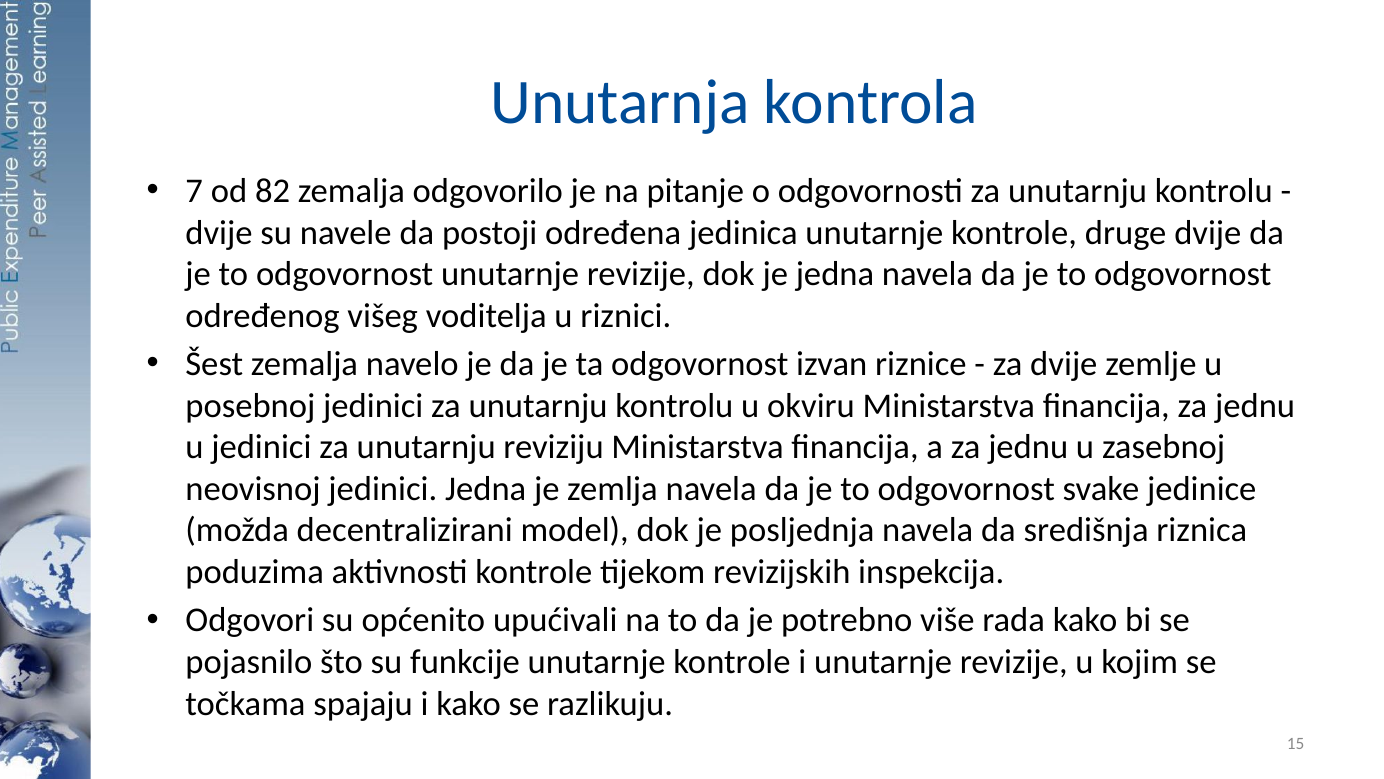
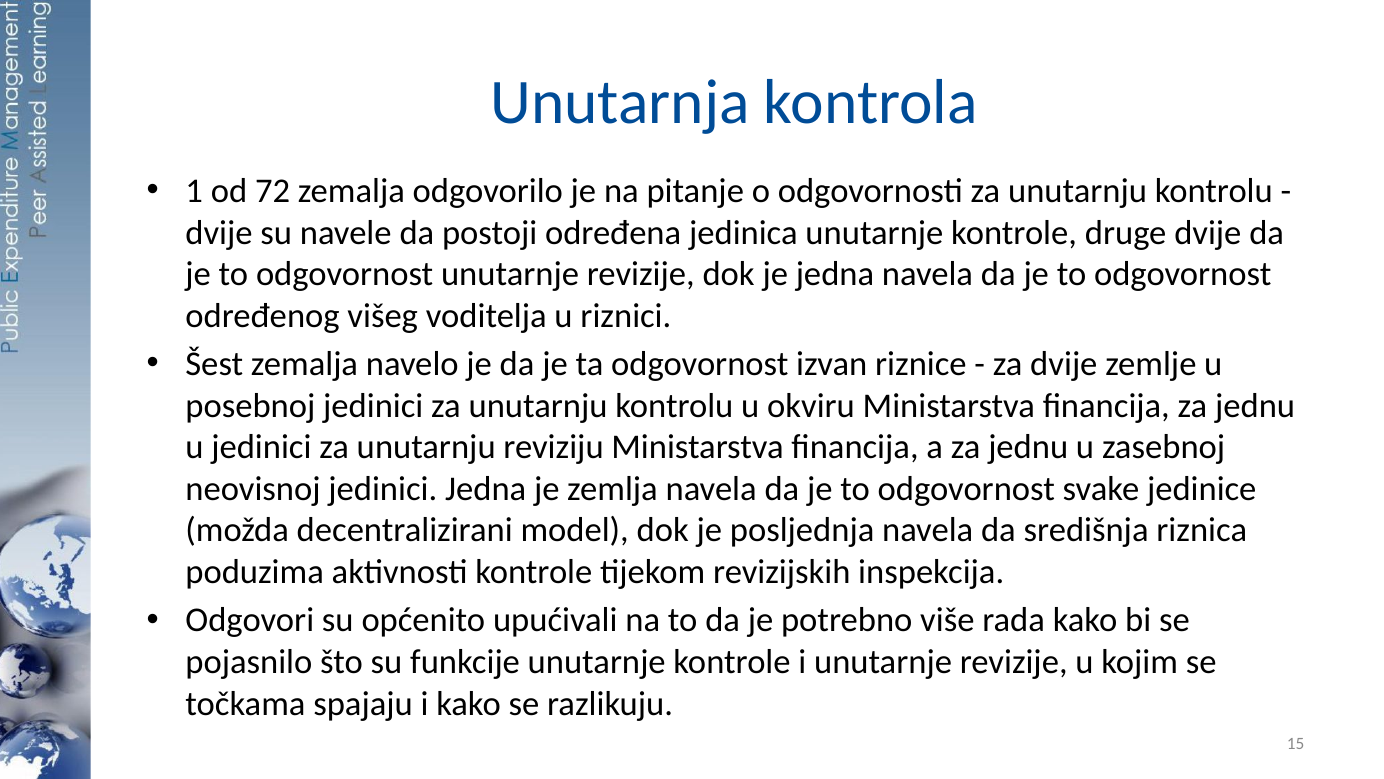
7: 7 -> 1 (194, 191)
82: 82 -> 72 (273, 191)
